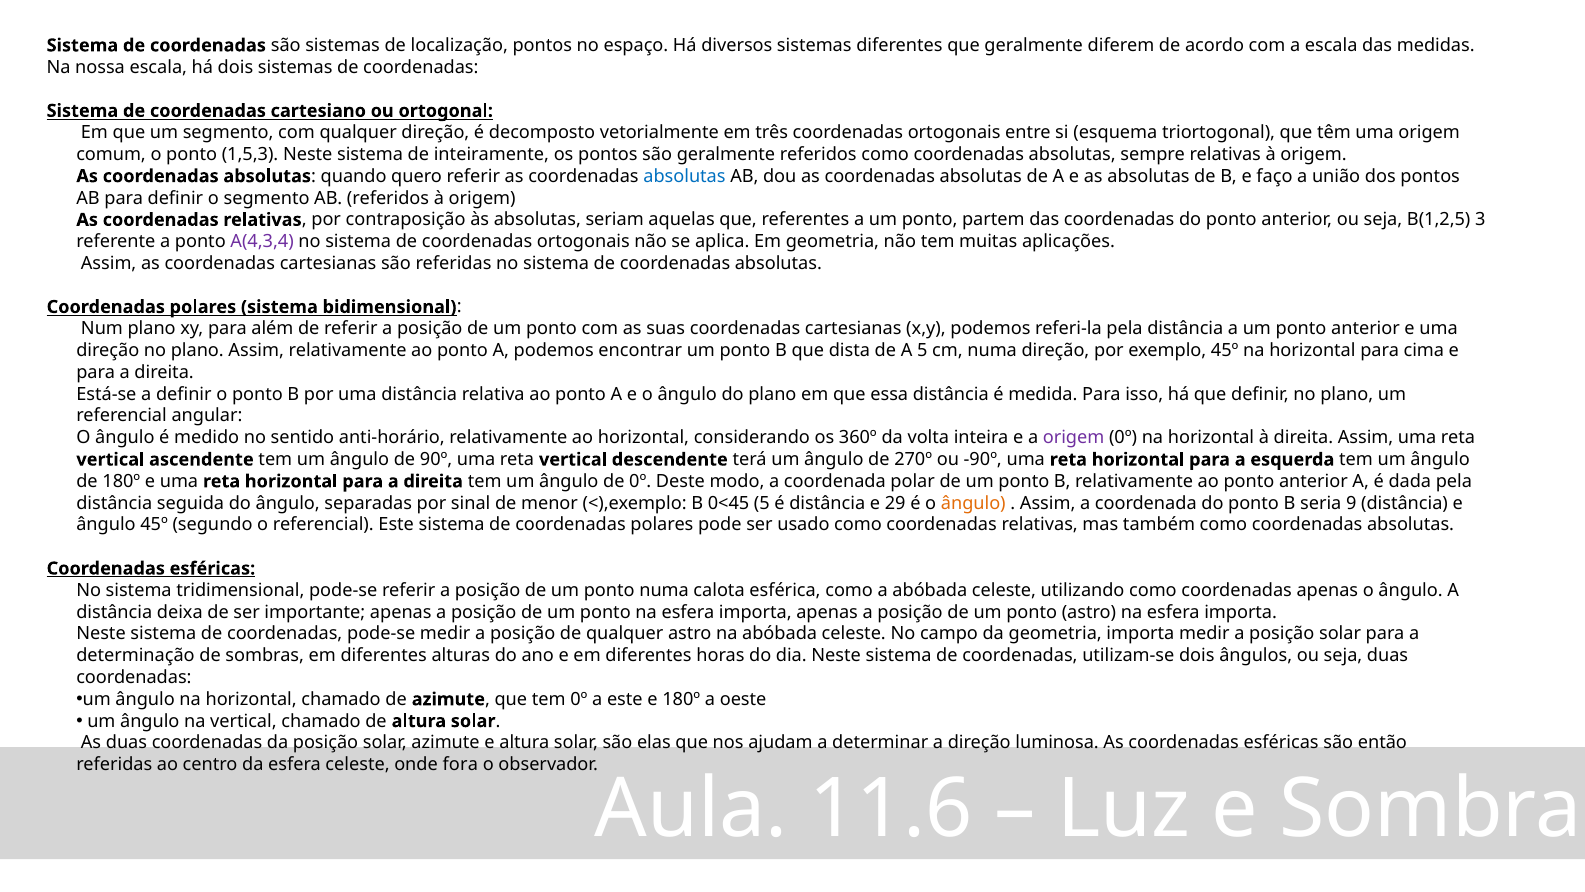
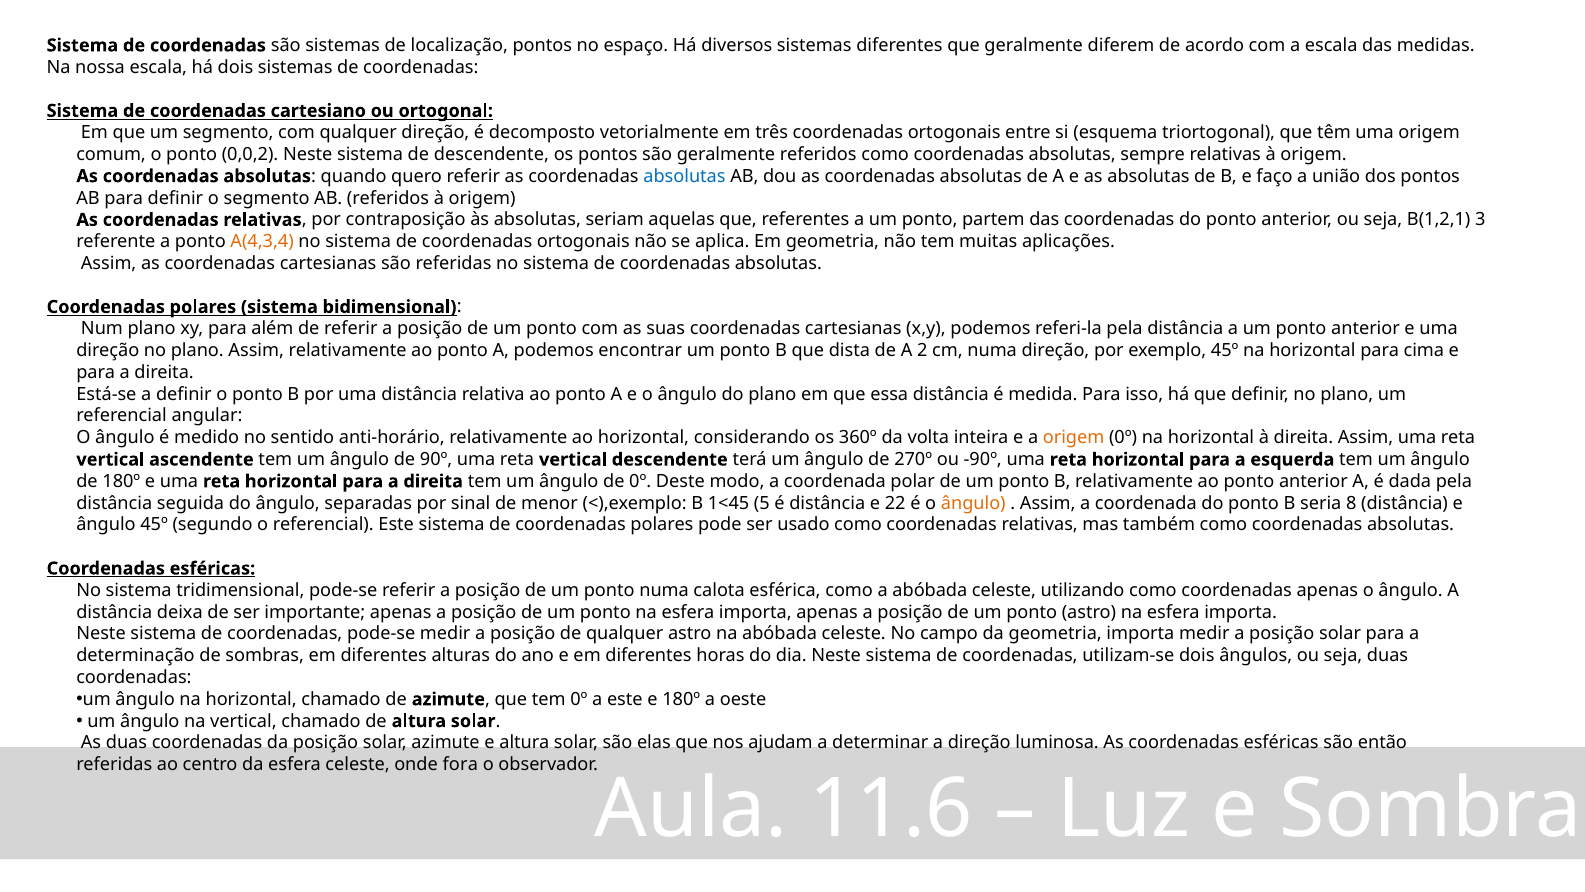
1,5,3: 1,5,3 -> 0,0,2 (250, 154)
de inteiramente: inteiramente -> descendente (491, 154)
B(1,2,5: B(1,2,5 -> B(1,2,1 (1439, 220)
A(4,3,4 colour: purple -> orange (262, 241)
A 5: 5 -> 2 (922, 350)
origem colour: purple -> orange (1074, 438)
0<45: 0<45 -> 1<45 (729, 503)
29: 29 -> 22 (895, 503)
9: 9 -> 8 (1351, 503)
